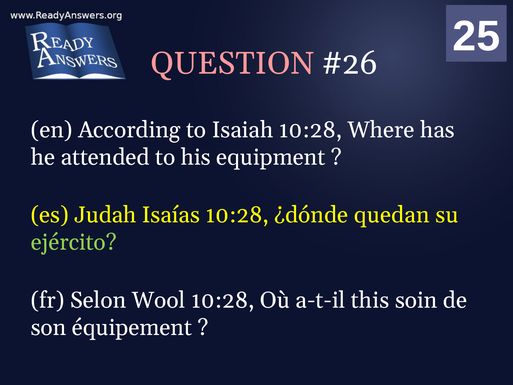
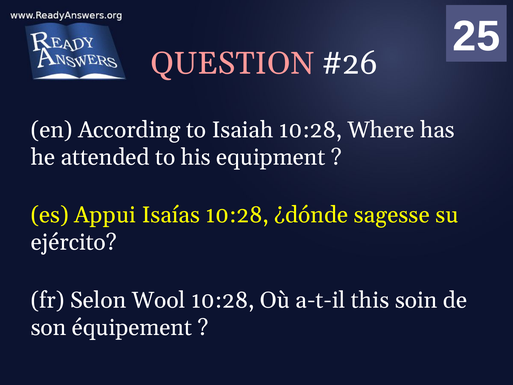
Judah: Judah -> Appui (105, 215)
quedan: quedan -> sagesse (392, 215)
ejército colour: light green -> white (74, 242)
